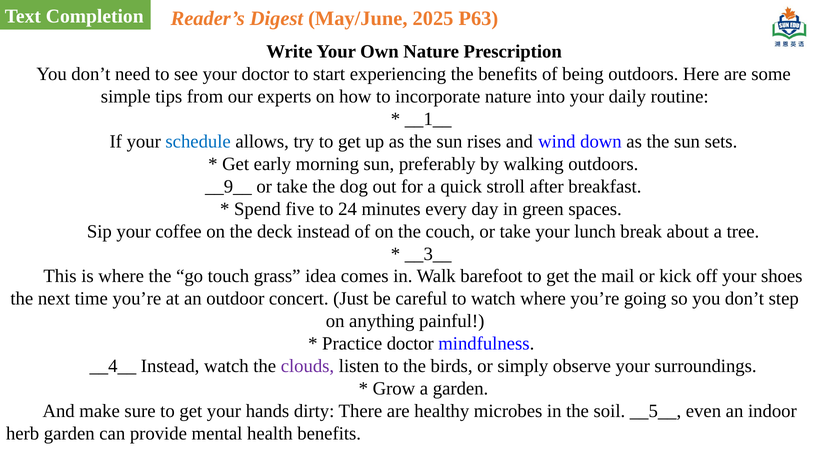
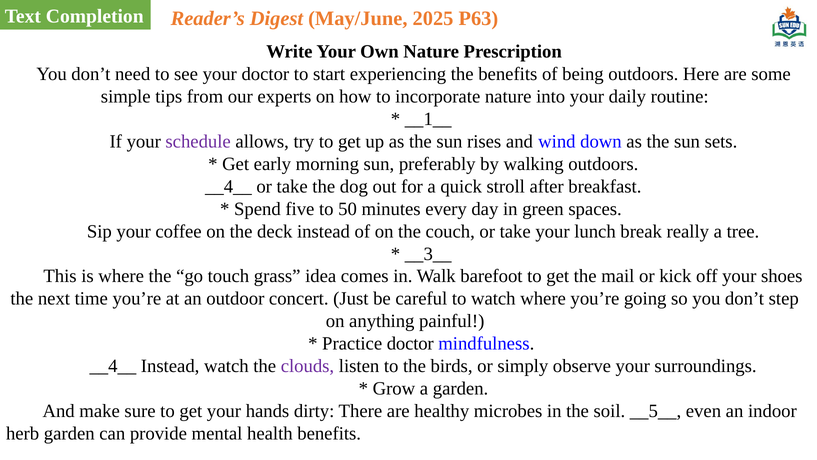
schedule colour: blue -> purple (198, 141)
__9__: __9__ -> __4__ (228, 186)
24: 24 -> 50 (348, 209)
about: about -> really (688, 231)
